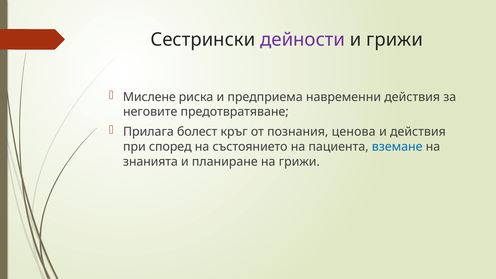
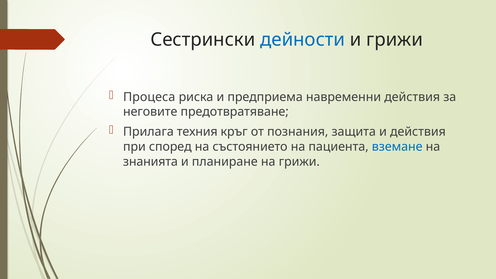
дейности colour: purple -> blue (303, 40)
Мислене: Мислене -> Процеса (149, 97)
болест: болест -> техния (197, 132)
ценова: ценова -> защита (354, 132)
